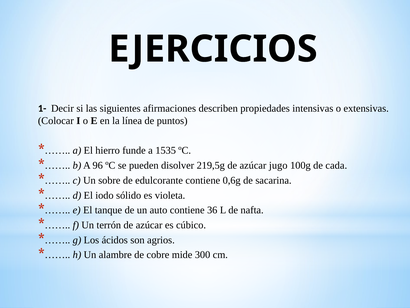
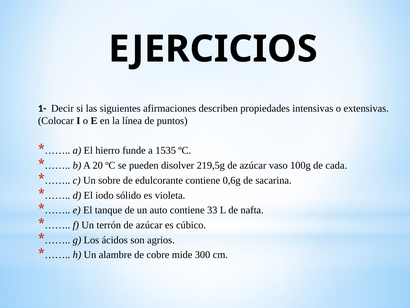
96: 96 -> 20 (98, 165)
jugo: jugo -> vaso (278, 165)
36: 36 -> 33 (212, 210)
